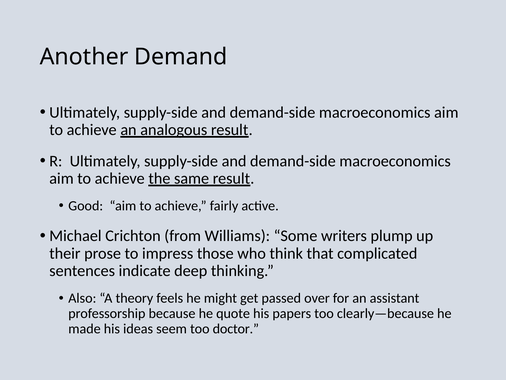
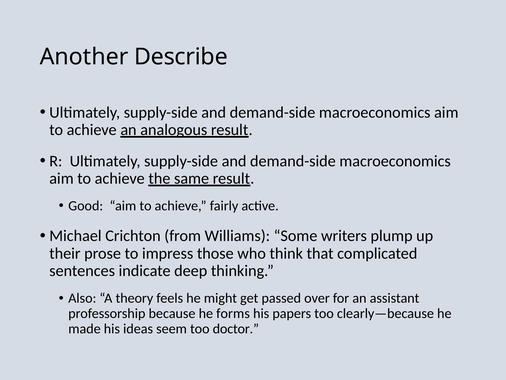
Demand: Demand -> Describe (181, 57)
quote: quote -> forms (233, 313)
